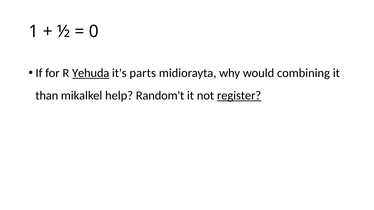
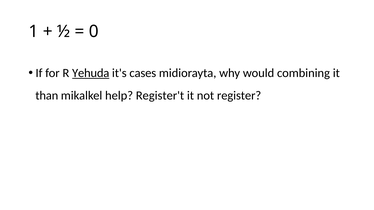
parts: parts -> cases (143, 73)
Random't: Random't -> Register't (160, 96)
register underline: present -> none (239, 96)
